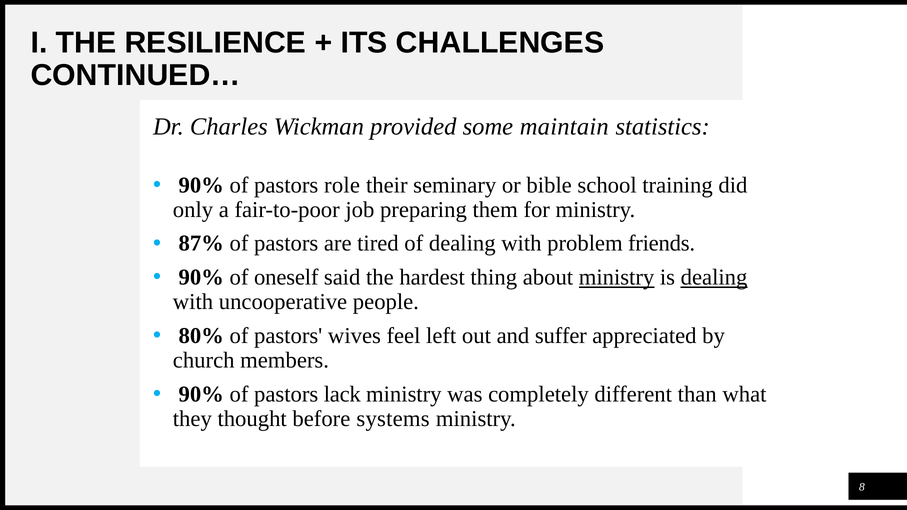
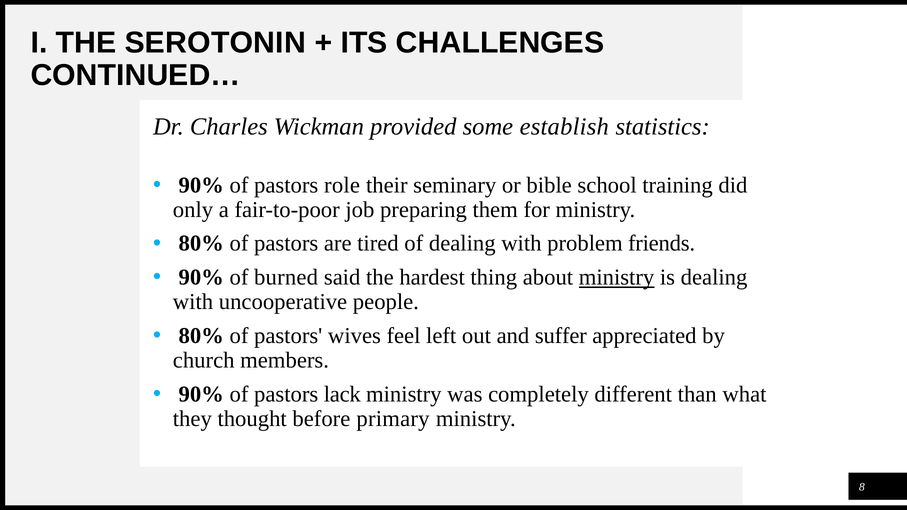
RESILIENCE: RESILIENCE -> SEROTONIN (215, 43)
maintain: maintain -> establish (564, 126)
87%: 87% -> 80% (201, 244)
oneself: oneself -> burned (286, 278)
dealing underline: present -> none (714, 278)
systems: systems -> primary (393, 419)
